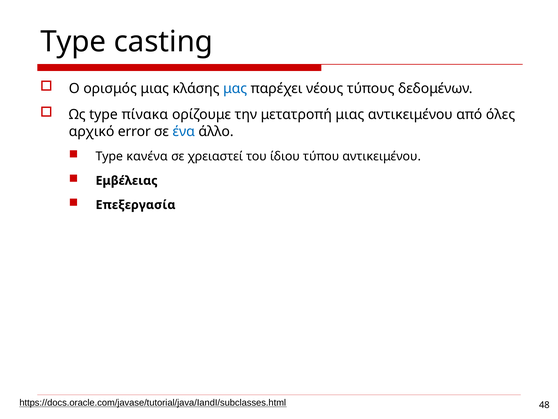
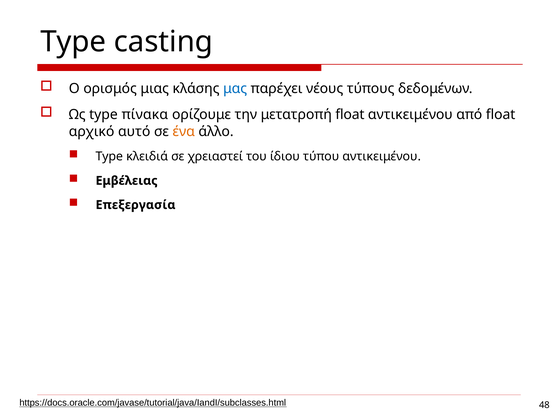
μετατροπή μιας: μιας -> float (350, 115)
από όλες: όλες -> float (501, 115)
error: error -> αυτό (134, 131)
ένα colour: blue -> orange (184, 131)
κανένα: κανένα -> κλειδιά (147, 156)
